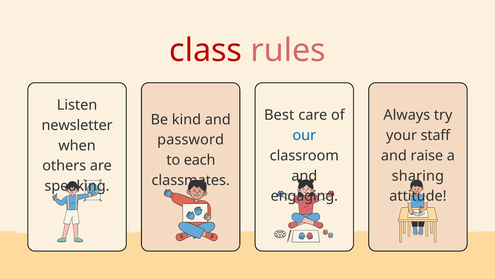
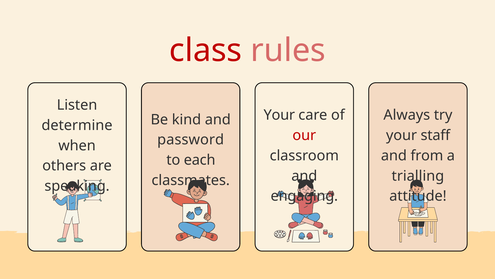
Best: Best -> Your (279, 115)
newsletter: newsletter -> determine (77, 125)
our colour: blue -> red (304, 135)
raise: raise -> from (427, 155)
sharing: sharing -> trialling (418, 176)
